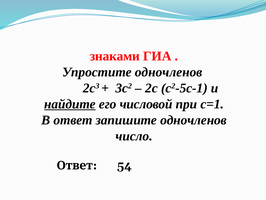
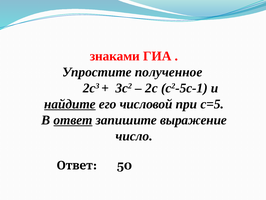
Упростите одночленов: одночленов -> полученное (169, 72)
c=1: c=1 -> c=5 (212, 104)
ответ underline: none -> present (73, 120)
запишите одночленов: одночленов -> выражение (193, 120)
54: 54 -> 50 (124, 165)
